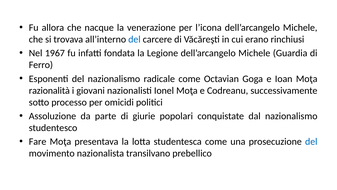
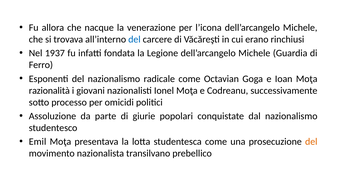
1967: 1967 -> 1937 (55, 53)
Fare: Fare -> Emil (38, 141)
del colour: blue -> orange (311, 141)
